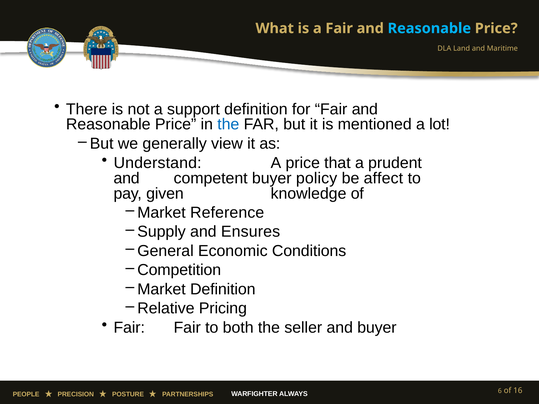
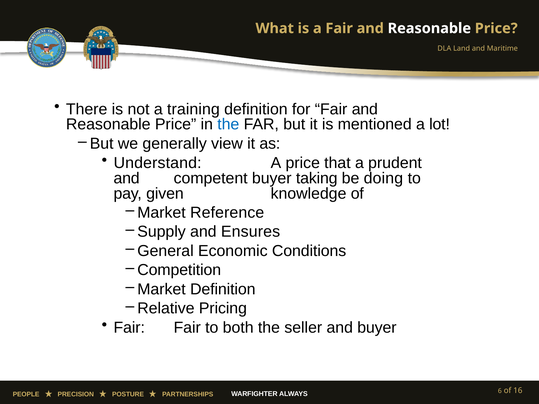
Reasonable colour: light blue -> white (429, 28)
support: support -> training (193, 109)
policy: policy -> taking (317, 178)
affect: affect -> doing (383, 178)
